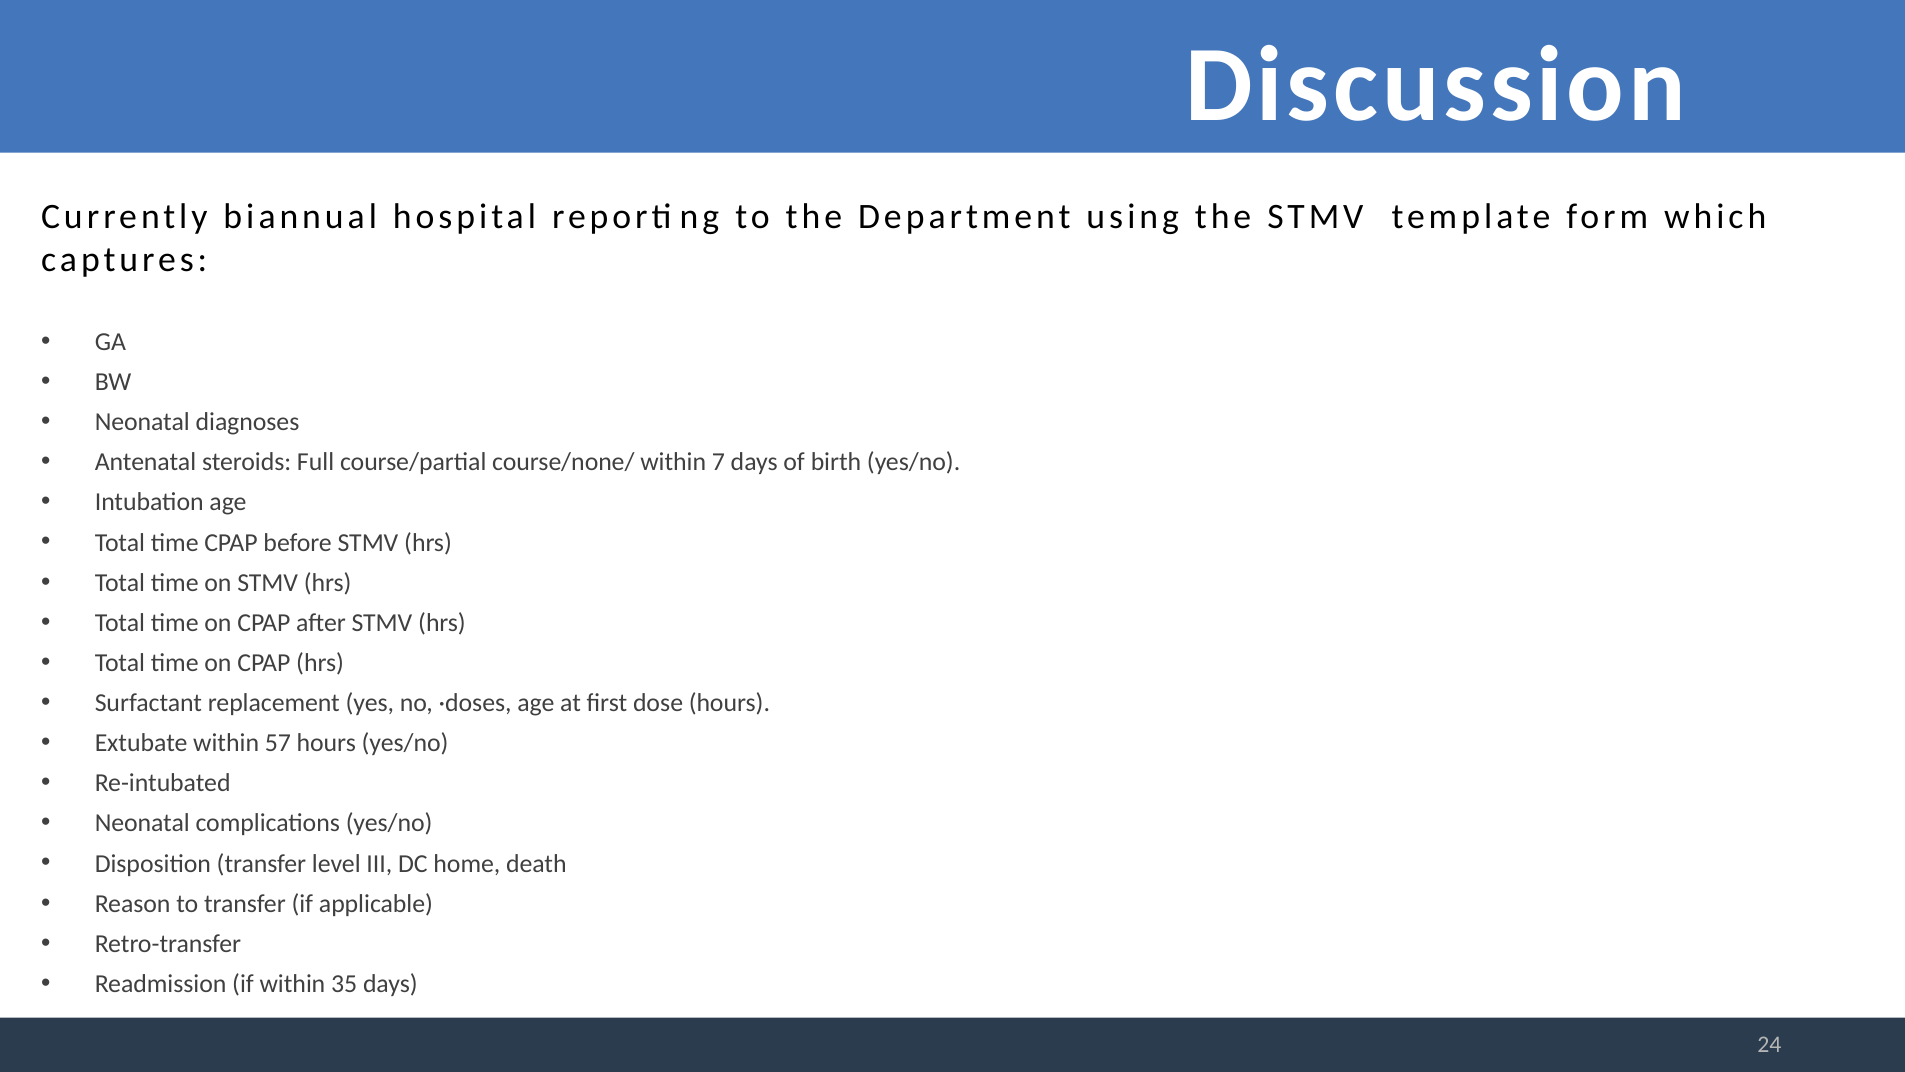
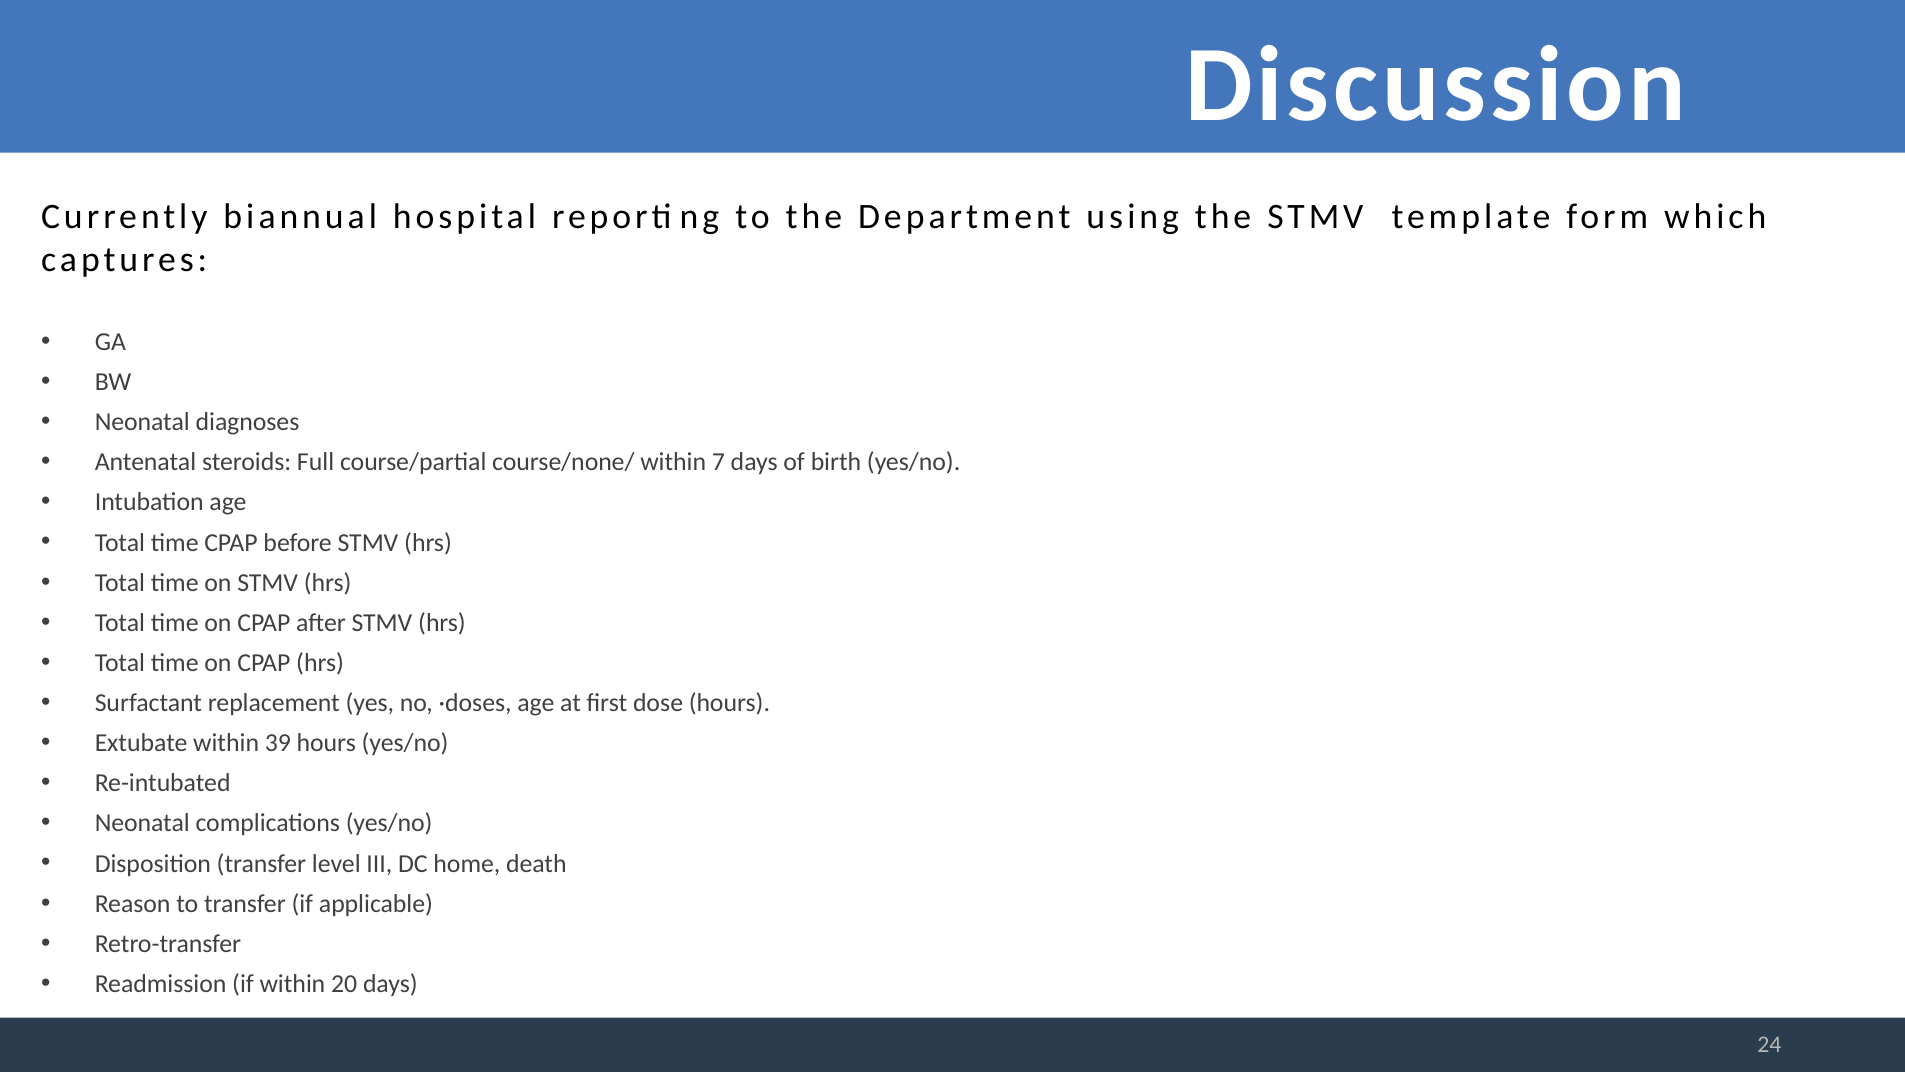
57: 57 -> 39 (278, 743)
35: 35 -> 20 (344, 983)
